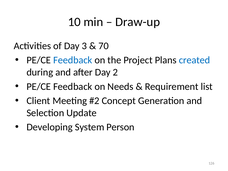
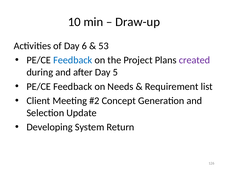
3: 3 -> 6 (84, 46)
70: 70 -> 53 (104, 46)
created colour: blue -> purple (194, 60)
2: 2 -> 5 (115, 72)
Person: Person -> Return (120, 127)
